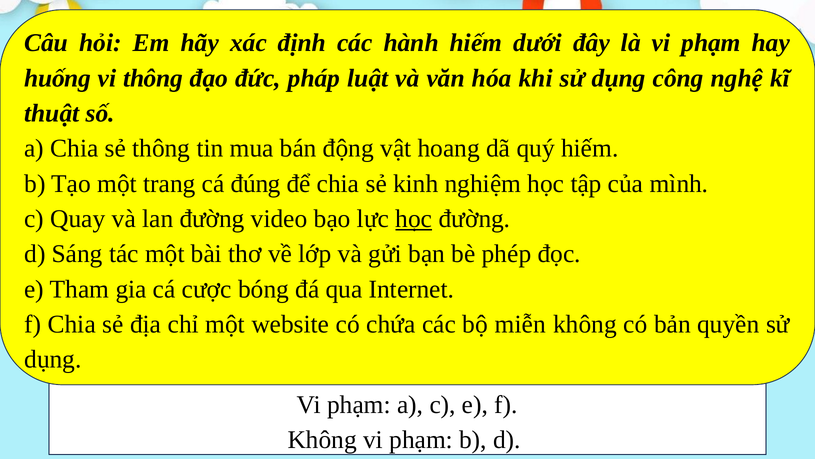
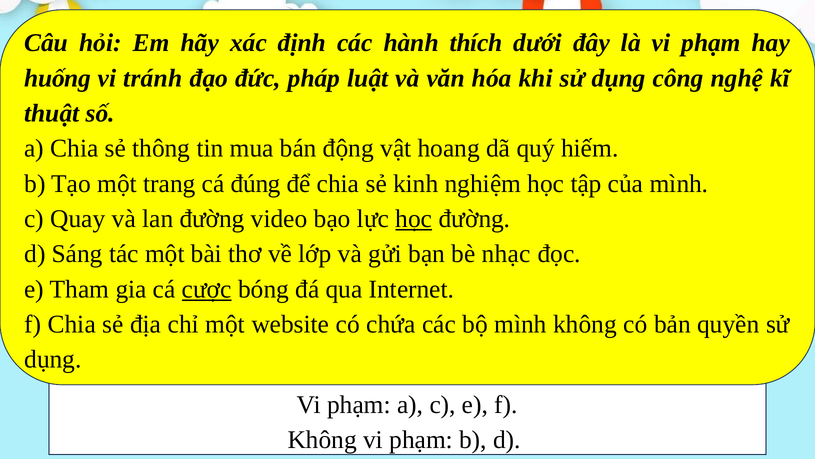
hành hiếm: hiếm -> thích (476, 43)
vi thông: thông -> tránh (153, 78)
phép: phép -> nhạc (506, 254)
cược underline: none -> present (207, 289)
bộ miễn: miễn -> mình (521, 324)
